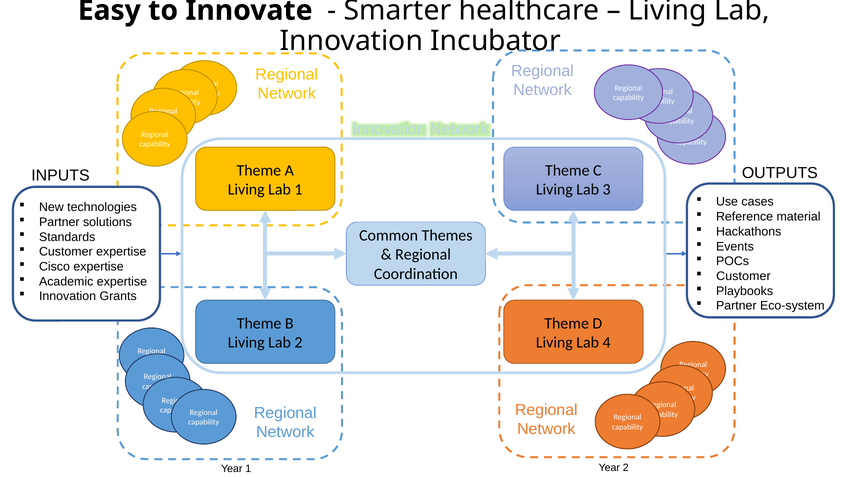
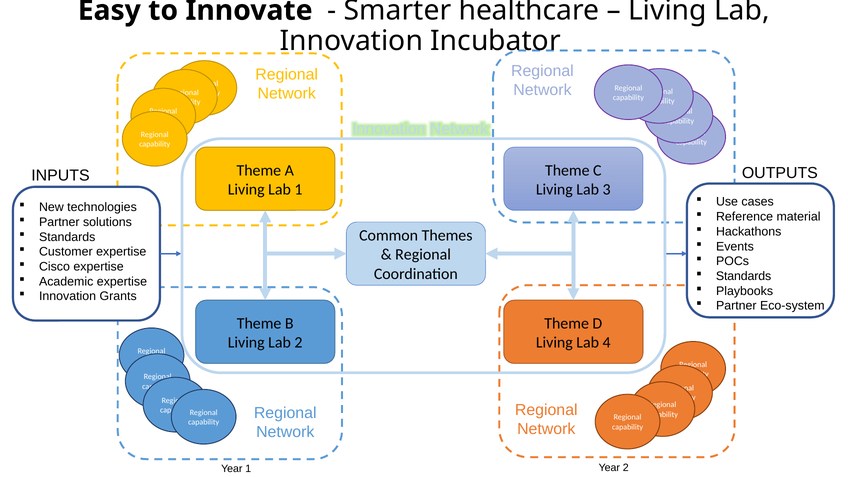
Customer: Customer -> Standards (744, 276)
